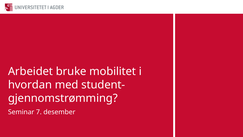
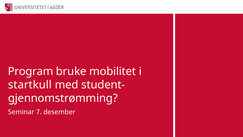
Arbeidet: Arbeidet -> Program (31, 71)
hvordan: hvordan -> startkull (30, 85)
